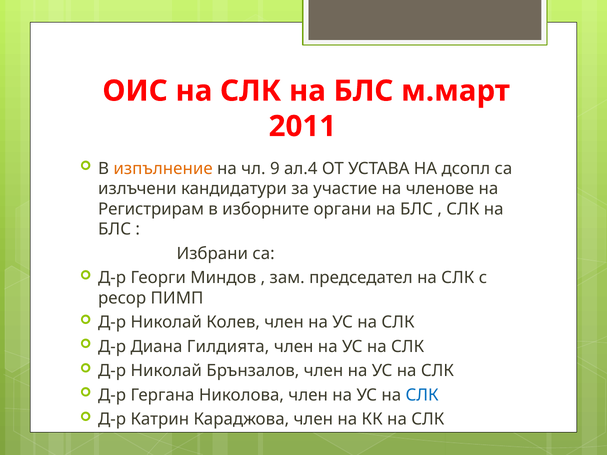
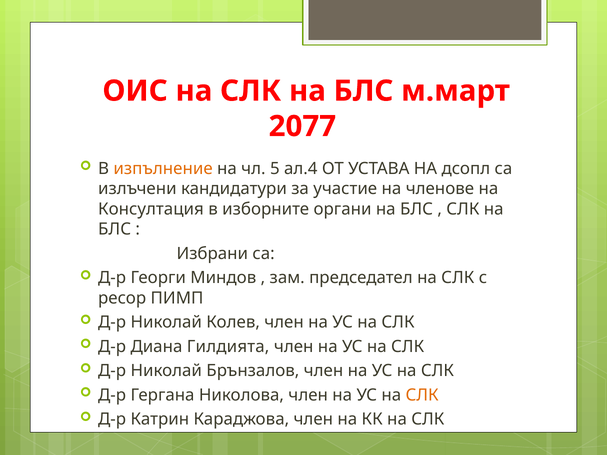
2011: 2011 -> 2077 (302, 126)
9: 9 -> 5 (275, 169)
Регистрирам: Регистрирам -> Консултация (151, 209)
СЛК colour: blue -> orange (422, 395)
